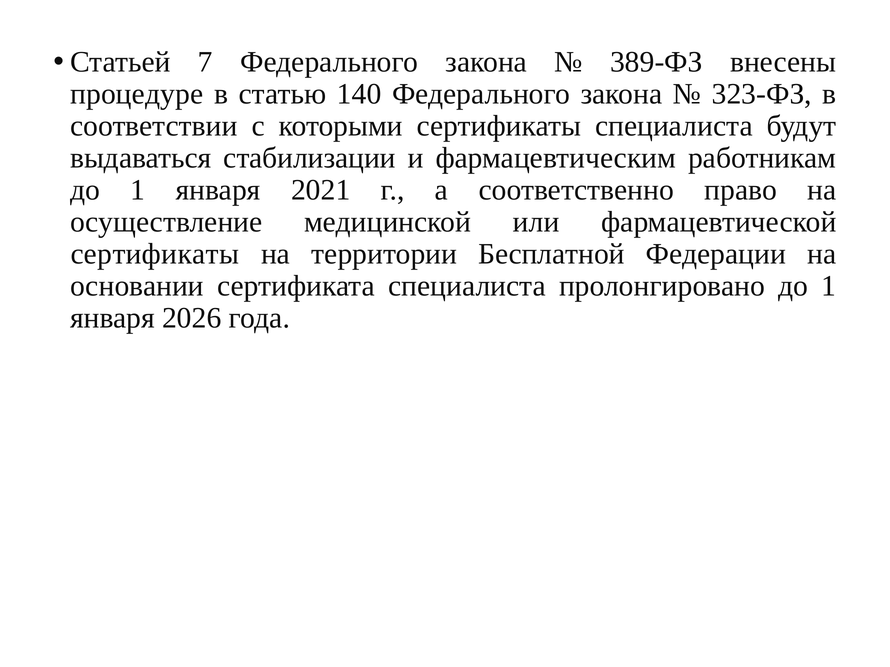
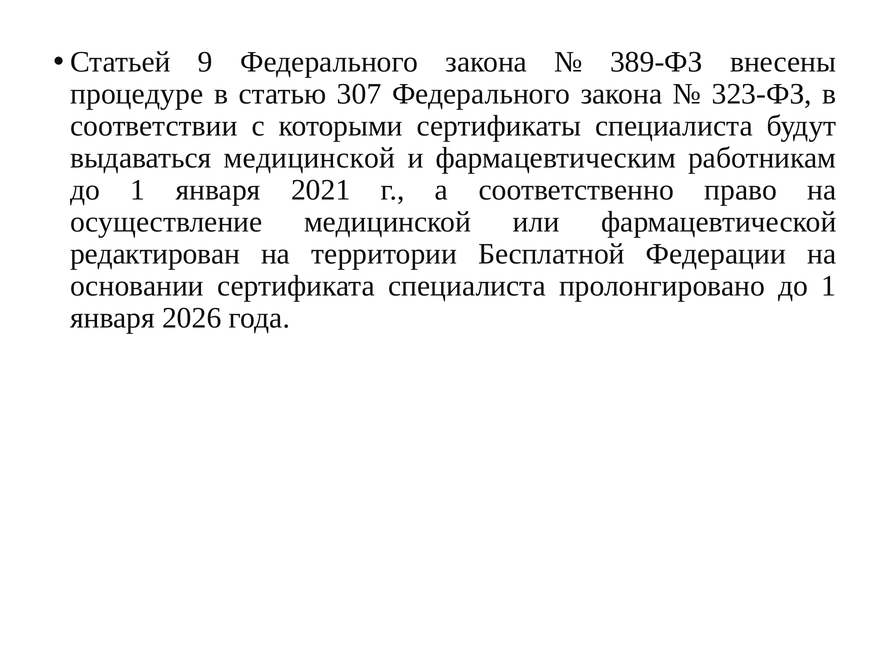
7: 7 -> 9 (205, 62)
140: 140 -> 307 (359, 94)
выдаваться стабилизации: стабилизации -> медицинской (309, 158)
сертификаты: сертификаты -> редактирован (155, 254)
